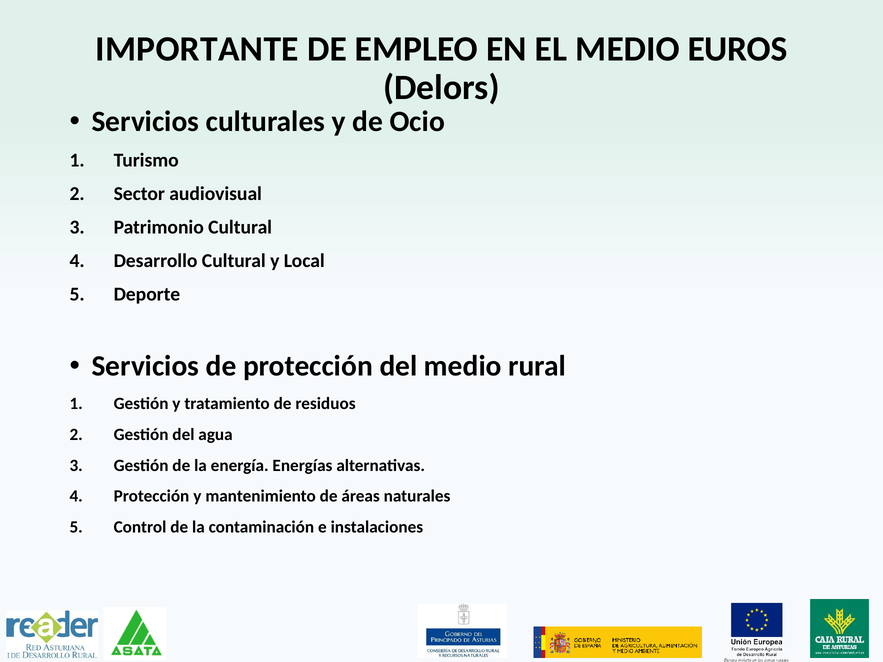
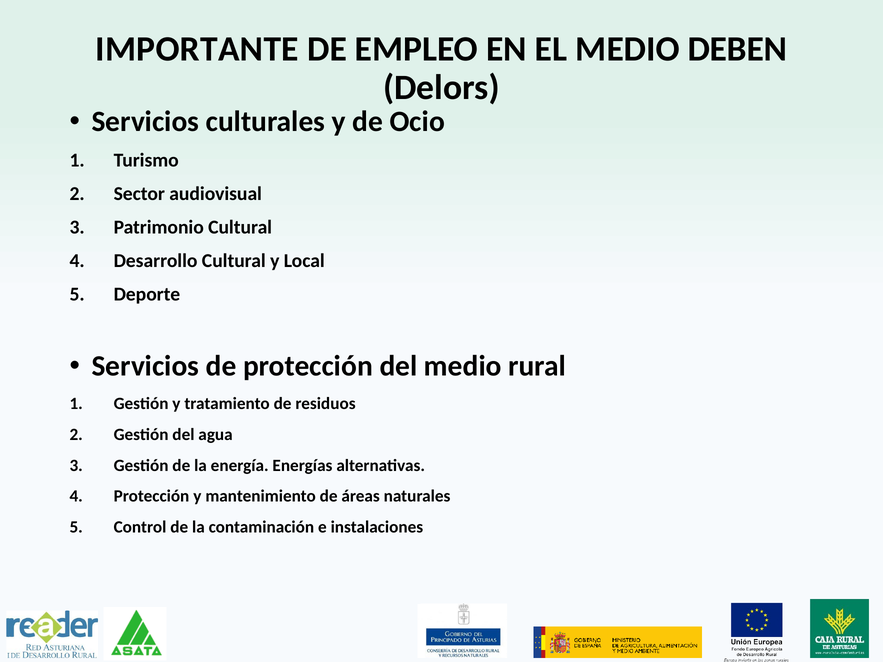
EUROS: EUROS -> DEBEN (737, 49)
